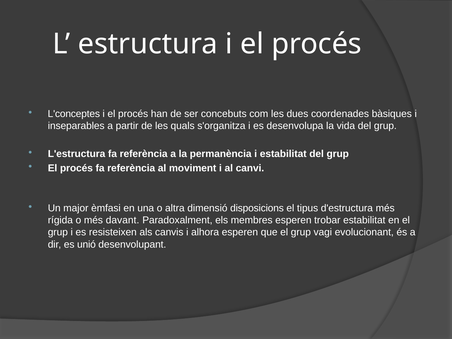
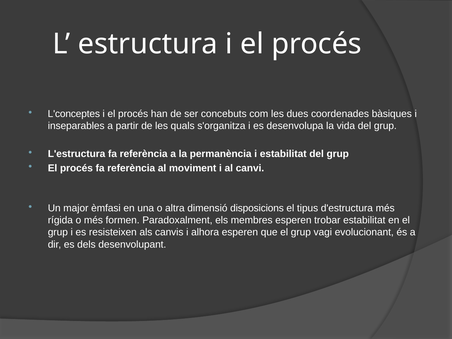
davant: davant -> formen (123, 220)
unió: unió -> dels (86, 244)
